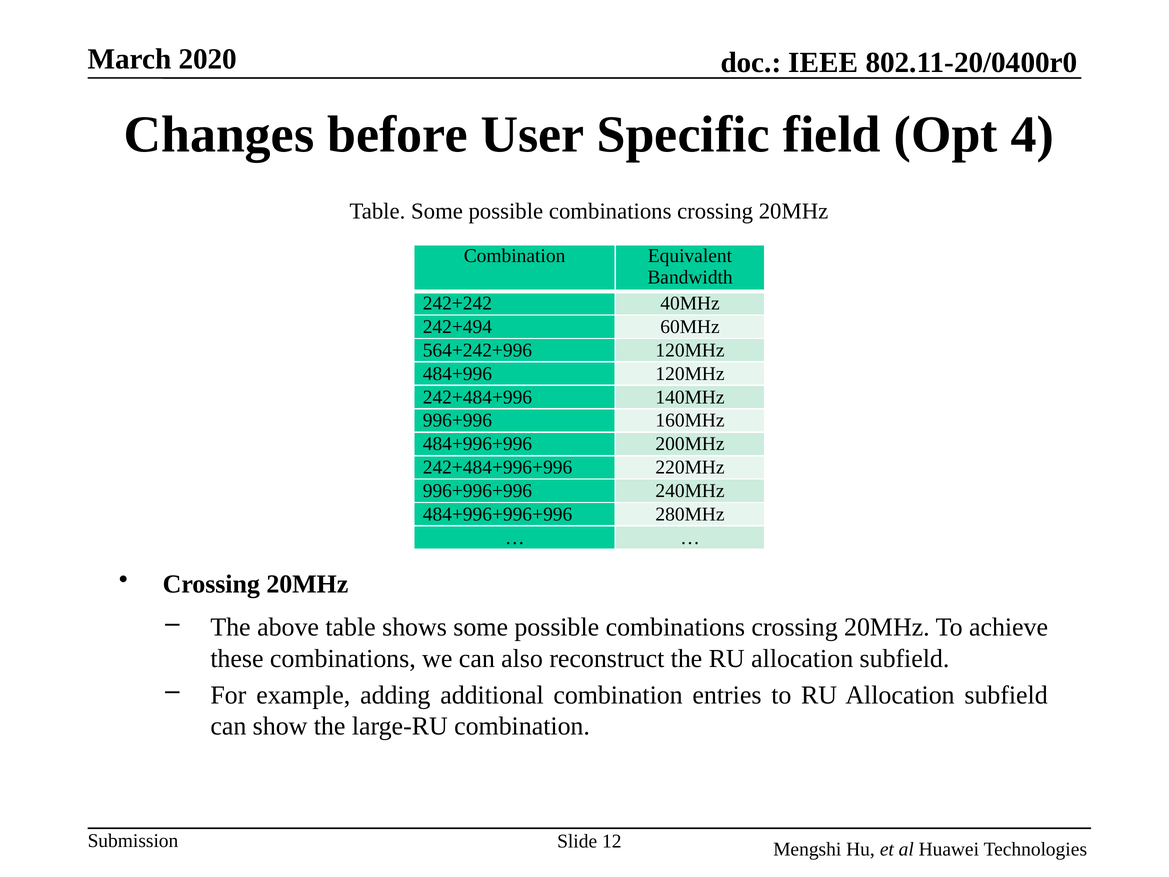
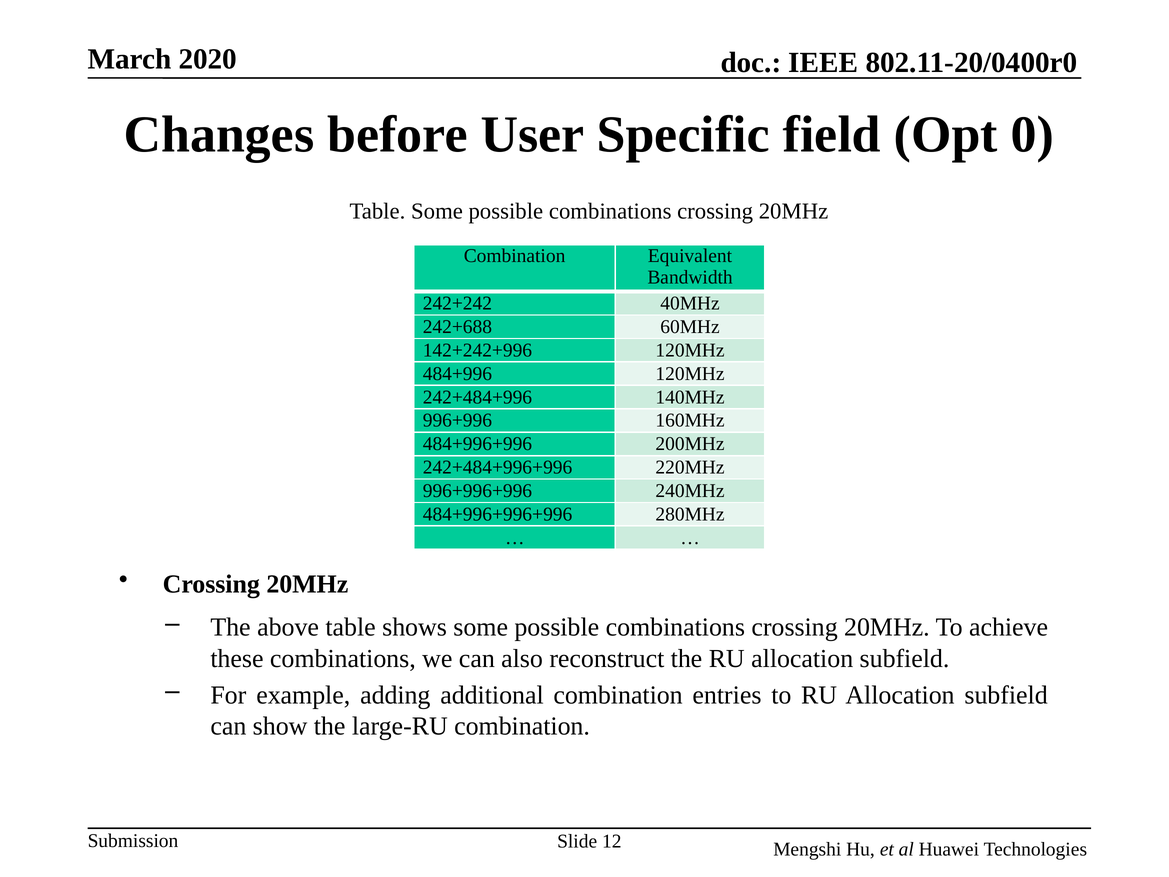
4: 4 -> 0 (1032, 134)
242+494: 242+494 -> 242+688 (457, 327)
564+242+996: 564+242+996 -> 142+242+996 (477, 350)
